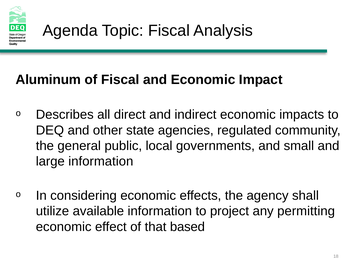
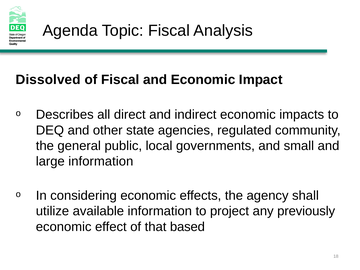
Aluminum: Aluminum -> Dissolved (48, 80)
permitting: permitting -> previously (306, 211)
